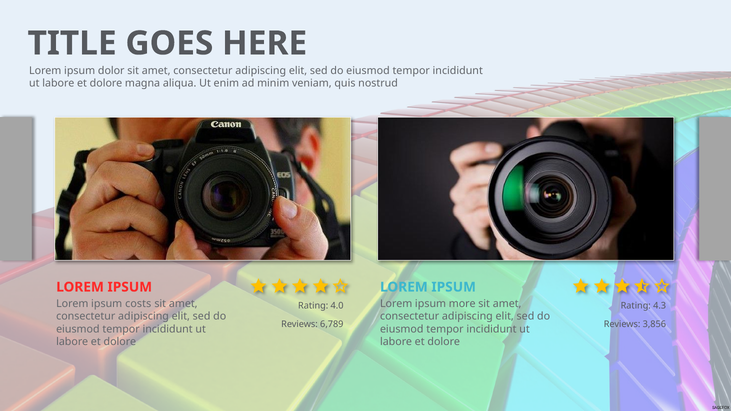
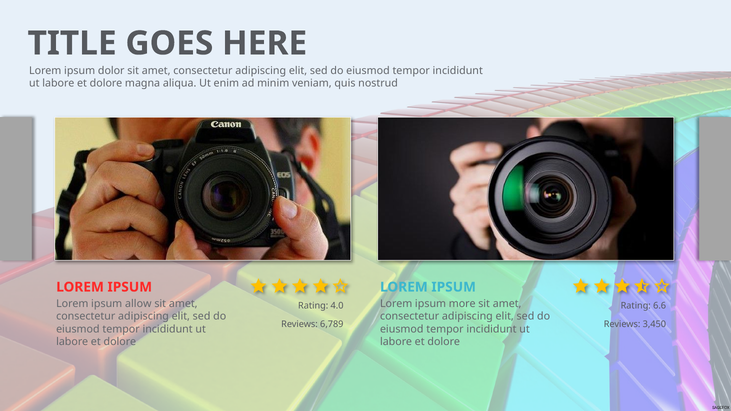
costs: costs -> allow (138, 304)
4.3: 4.3 -> 6.6 (660, 306)
3,856: 3,856 -> 3,450 (654, 324)
